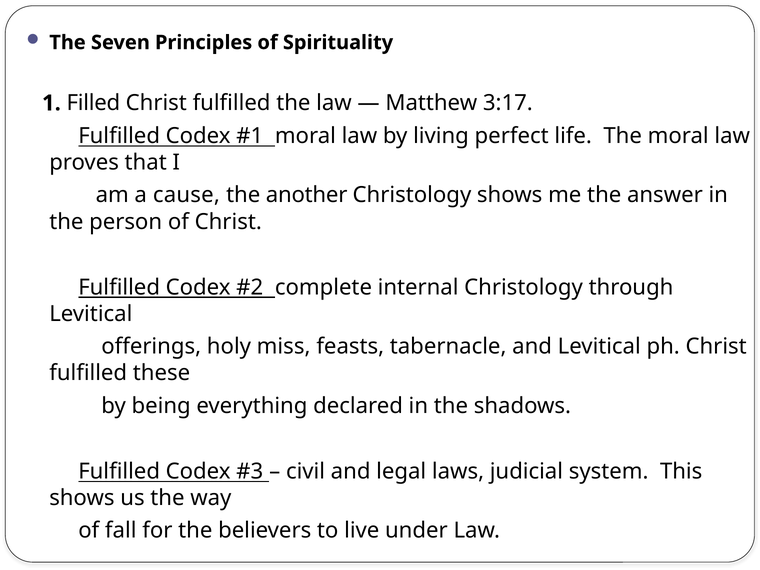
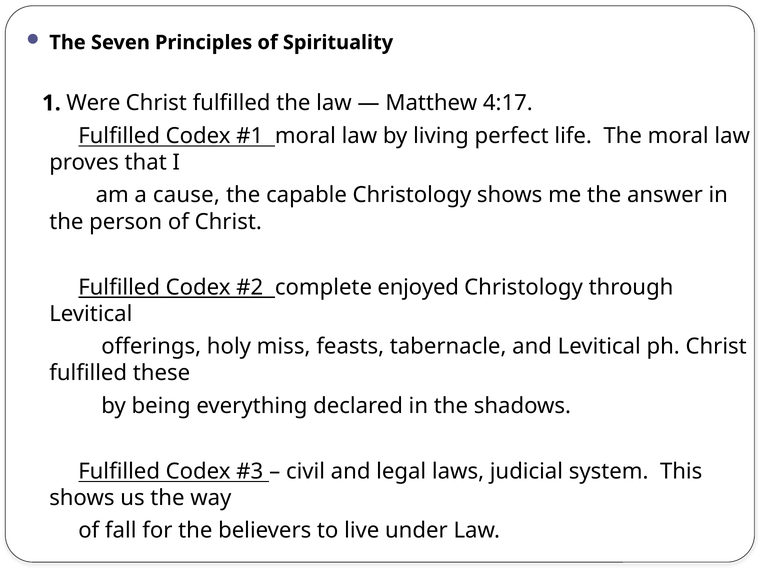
Filled: Filled -> Were (93, 103)
3:17: 3:17 -> 4:17 (508, 103)
another: another -> capable (307, 195)
internal: internal -> enjoyed (418, 287)
